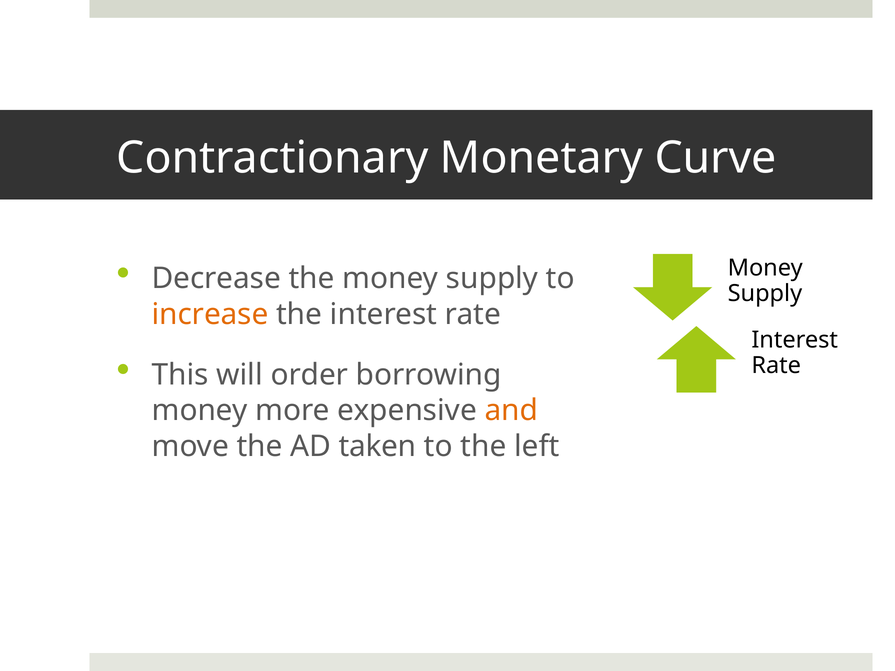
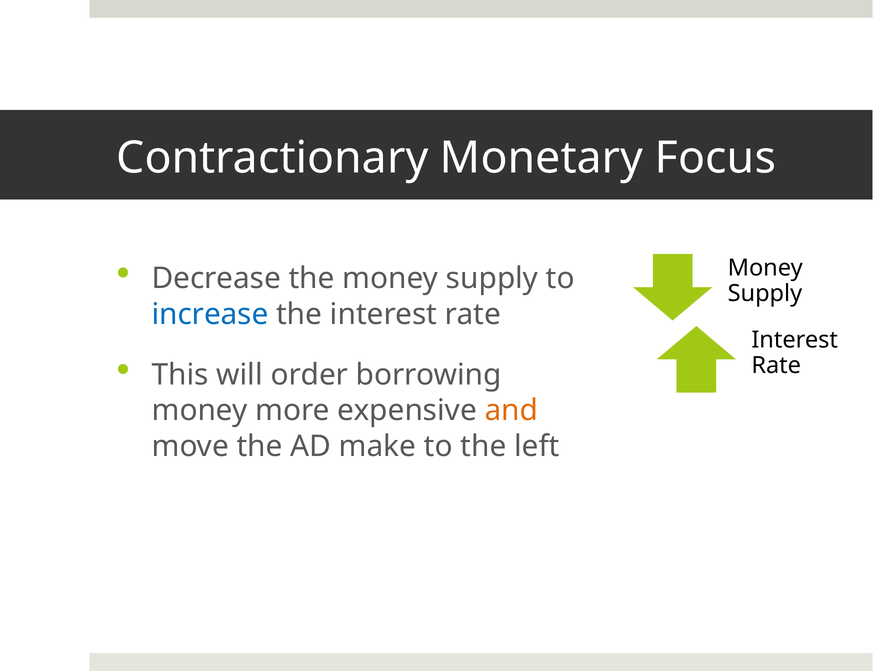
Curve: Curve -> Focus (715, 158)
increase colour: orange -> blue (210, 314)
taken: taken -> make (378, 447)
